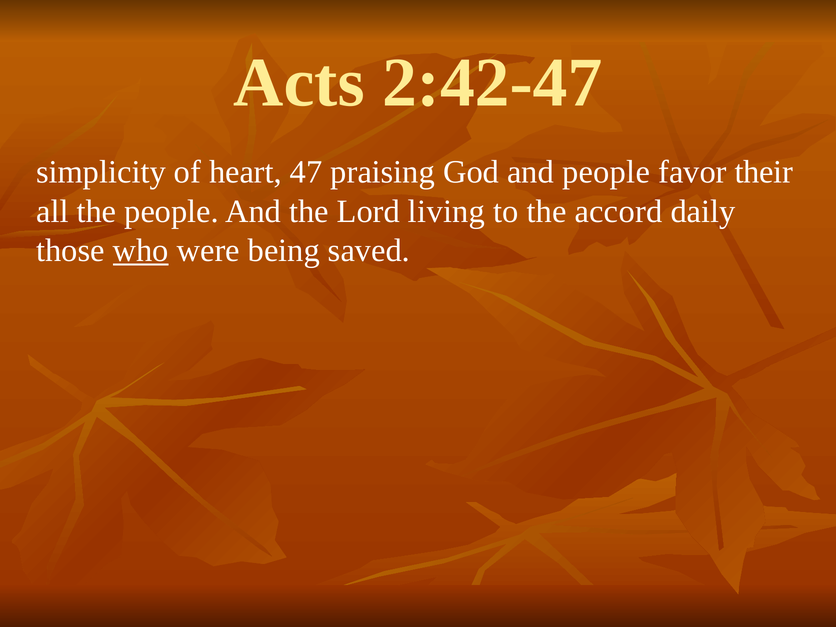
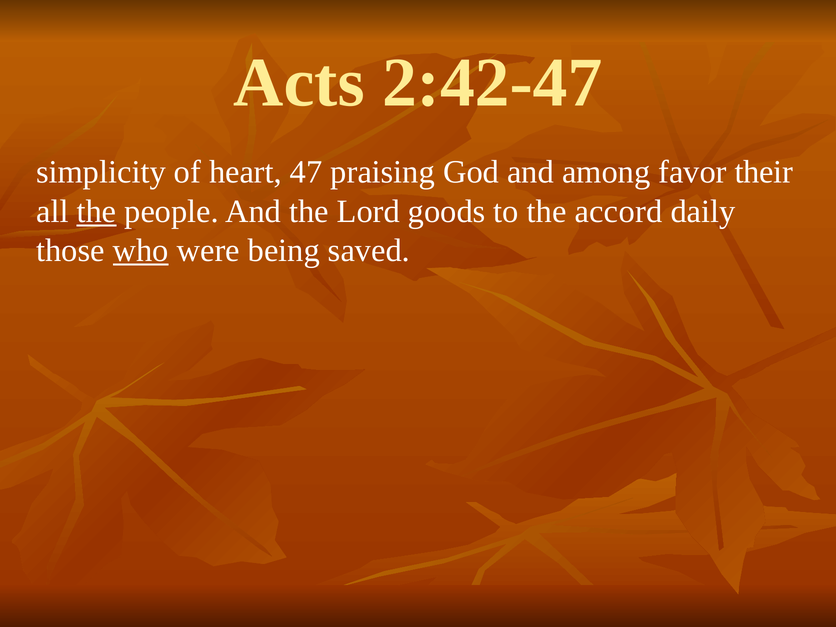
and people: people -> among (606, 172)
the underline: none -> present (96, 211)
living: living -> goods (447, 211)
